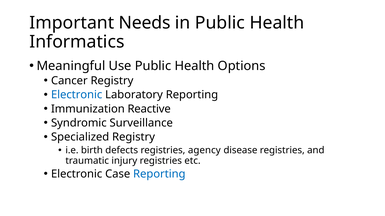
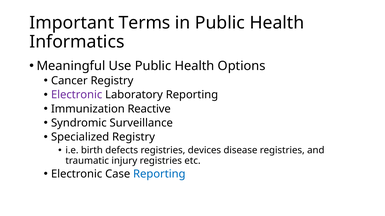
Needs: Needs -> Terms (145, 23)
Electronic colour: blue -> purple (77, 95)
agency: agency -> devices (204, 151)
